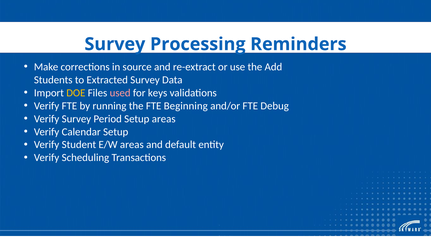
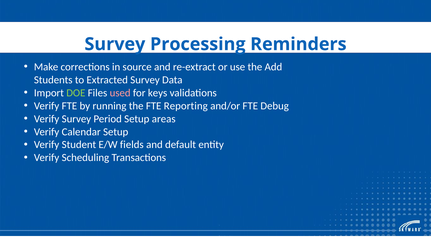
DOE colour: yellow -> light green (76, 93)
Beginning: Beginning -> Reporting (186, 106)
E/W areas: areas -> fields (132, 144)
